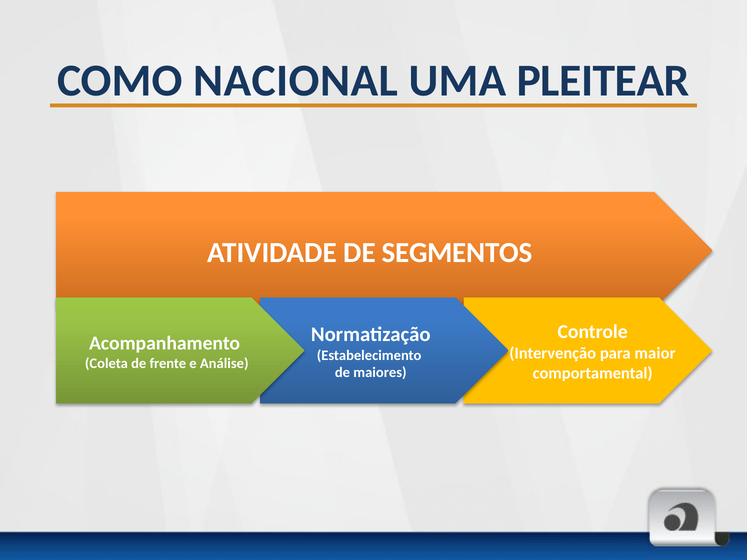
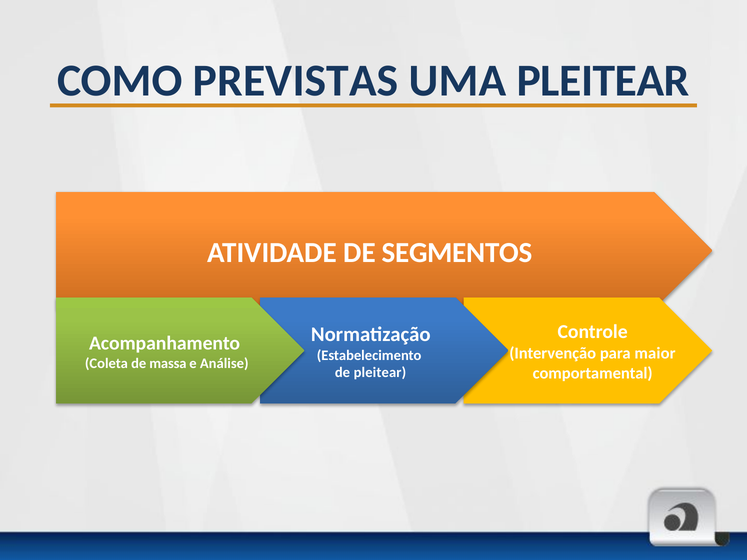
NACIONAL: NACIONAL -> PREVISTAS (296, 81)
frente: frente -> massa (168, 364)
de maiores: maiores -> pleitear (380, 373)
